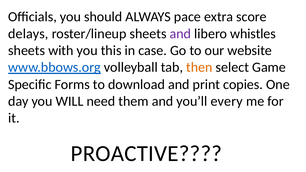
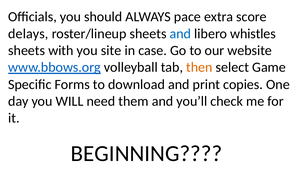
and colour: purple -> blue (180, 34)
this: this -> site (111, 50)
every: every -> check (227, 101)
PROACTIVE: PROACTIVE -> BEGINNING (146, 154)
